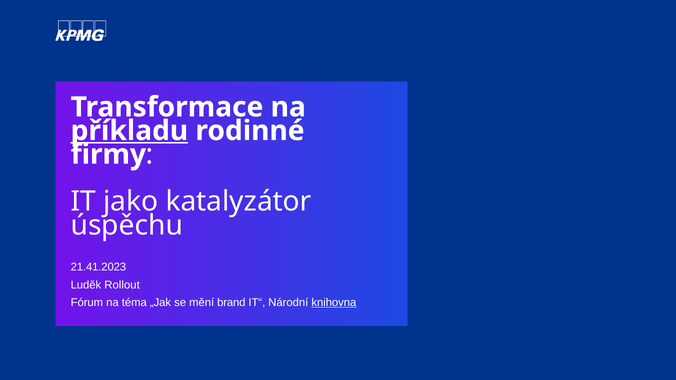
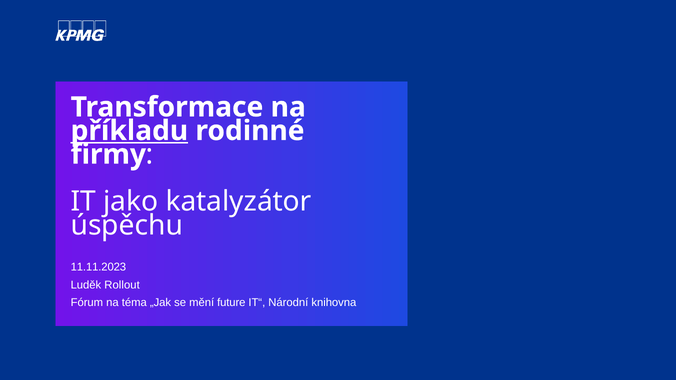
21.41.2023: 21.41.2023 -> 11.11.2023 (98, 267)
brand: brand -> future (231, 303)
knihovna underline: present -> none (334, 303)
